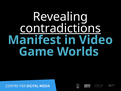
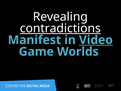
Video underline: none -> present (96, 40)
